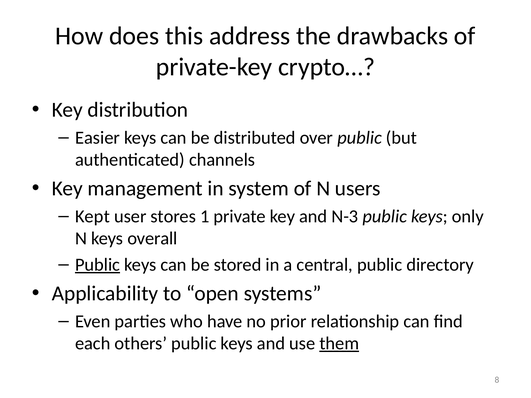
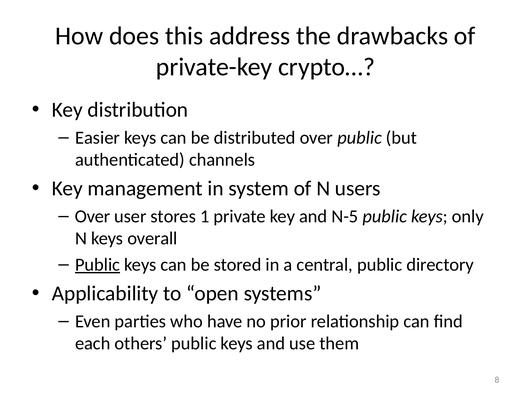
Kept: Kept -> Over (93, 217)
N-3: N-3 -> N-5 (345, 217)
them underline: present -> none (339, 344)
